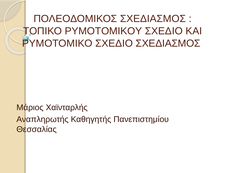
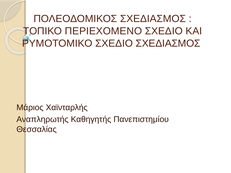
ΡΥΜΟΤΟΜΙΚΟΥ: ΡΥΜΟΤΟΜΙΚΟΥ -> ΠΕΡΙΕΧΟΜΕΝΟ (103, 31)
